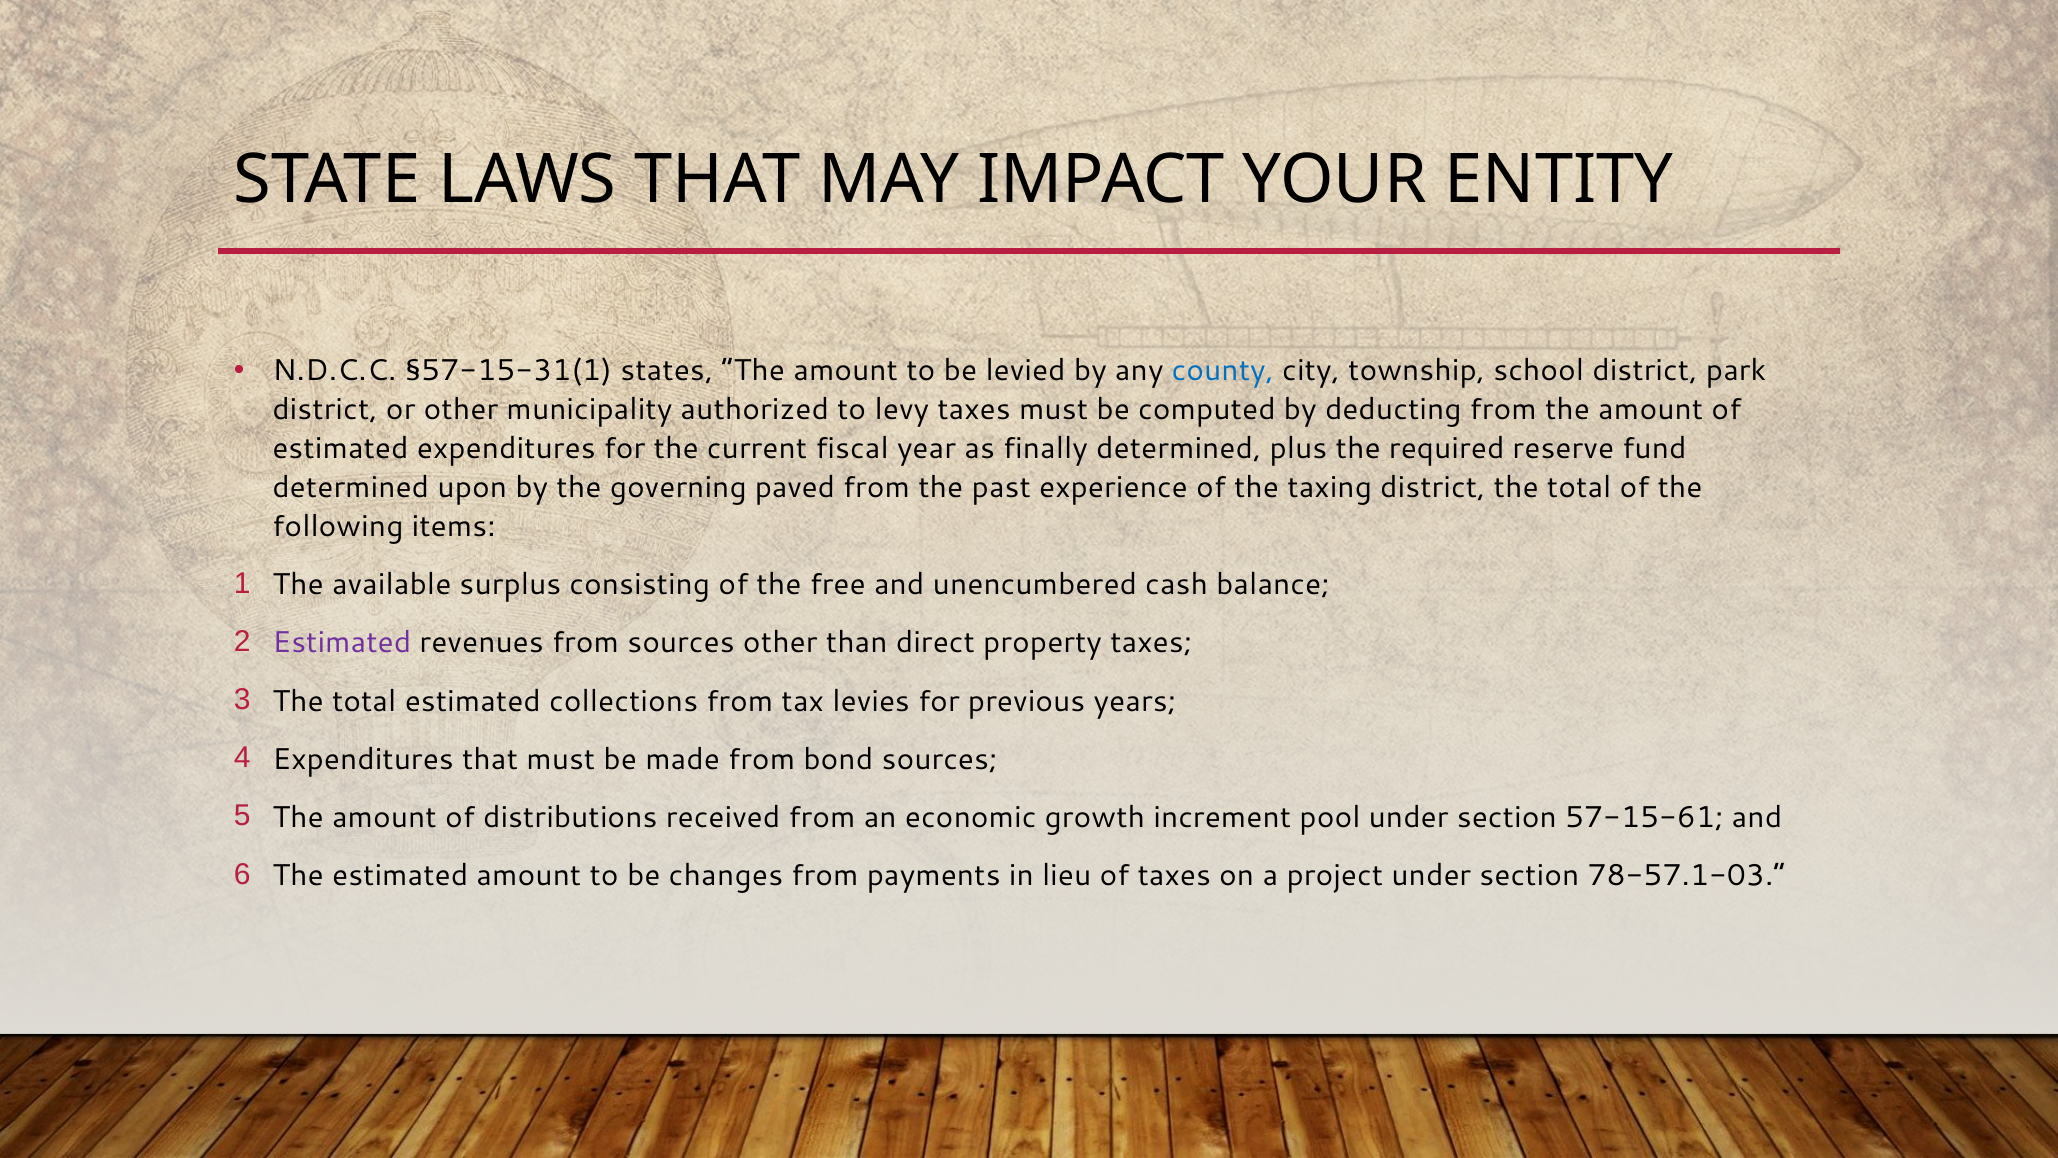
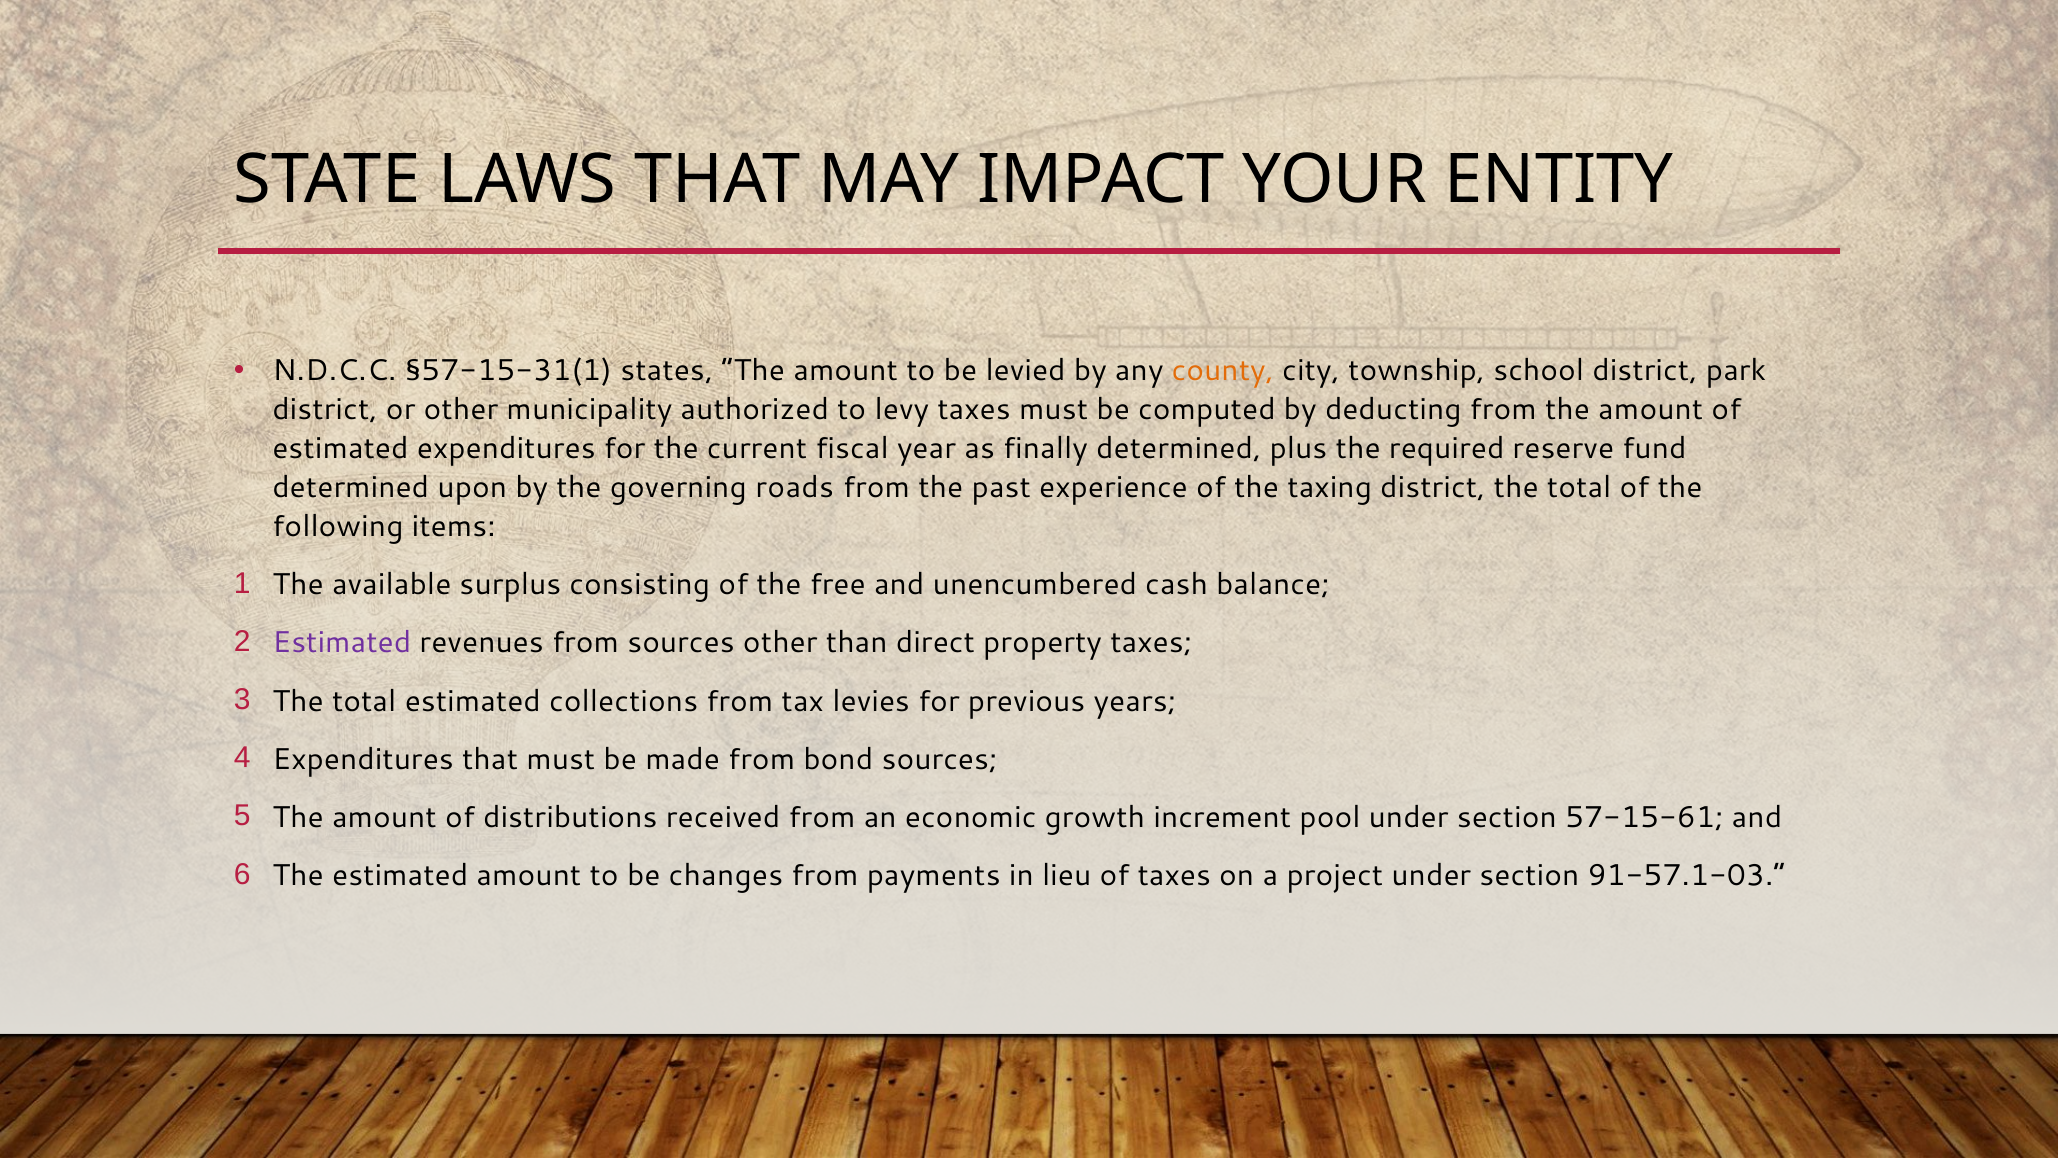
county colour: blue -> orange (1223, 371)
paved: paved -> roads (795, 488)
78-57.1-03: 78-57.1-03 -> 91-57.1-03 (1687, 875)
